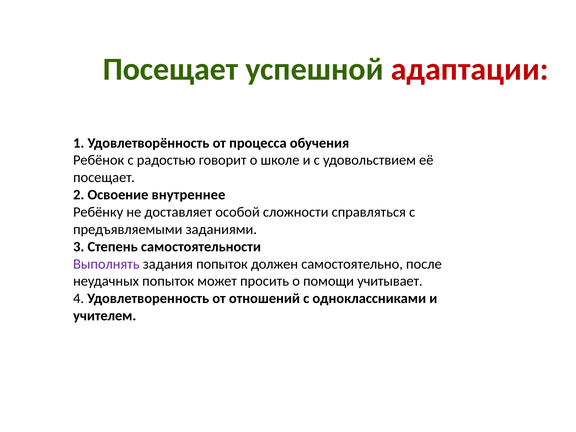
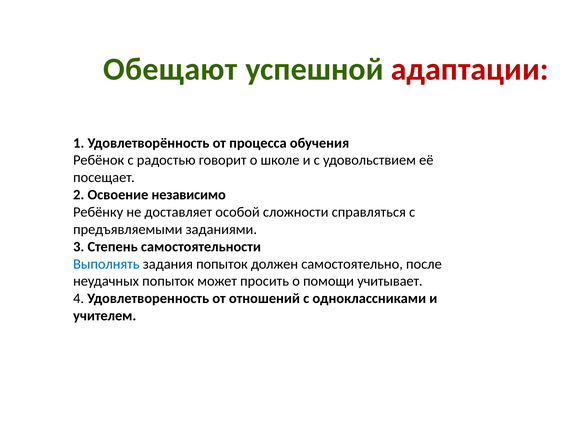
Посещает: Посещает -> Обещают (170, 69)
внутреннее: внутреннее -> независимо (189, 195)
Выполнять colour: purple -> blue (106, 264)
